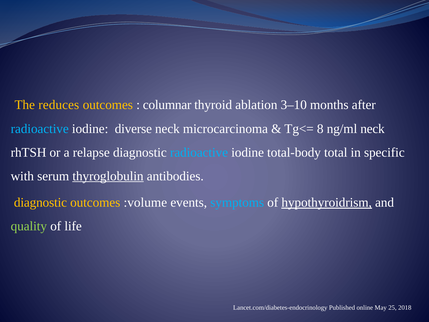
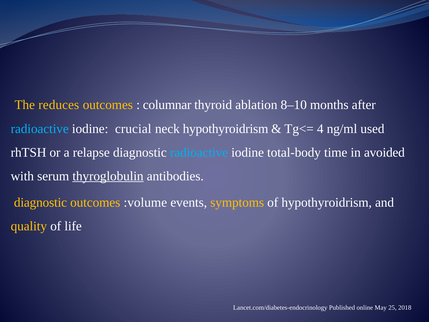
3–10: 3–10 -> 8–10 (294, 105)
diverse: diverse -> crucial (133, 129)
neck microcarcinoma: microcarcinoma -> hypothyroidrism (226, 129)
8: 8 -> 4 (320, 129)
ng/ml neck: neck -> used (372, 129)
total: total -> time (336, 152)
specific: specific -> avoided (384, 152)
symptoms colour: light blue -> yellow (237, 202)
hypothyroidrism underline: present -> none (327, 202)
quality colour: light green -> yellow (29, 226)
